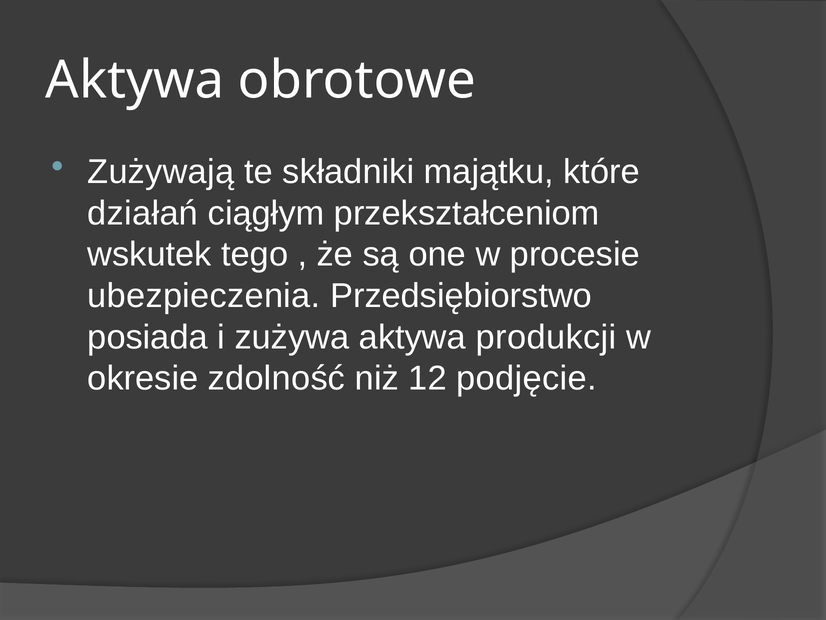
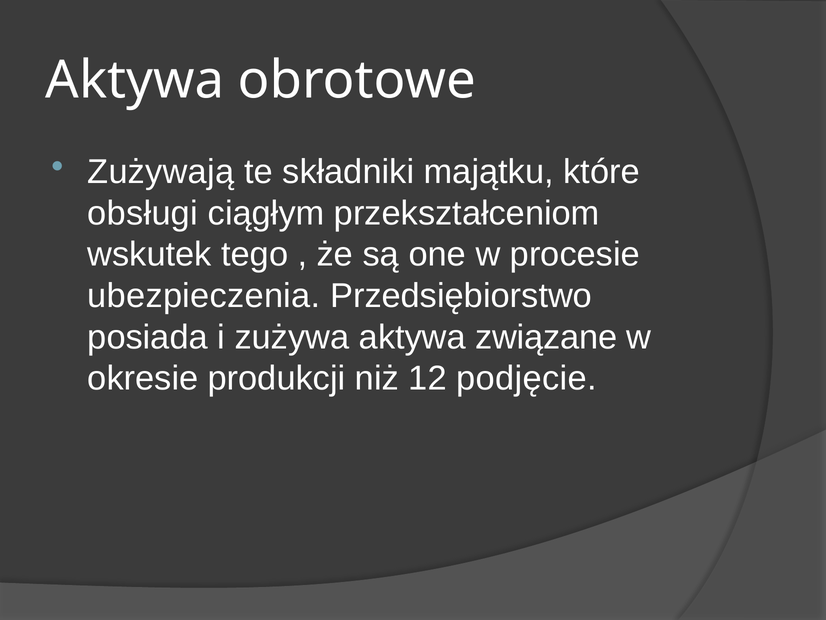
działań: działań -> obsługi (143, 213)
produkcji: produkcji -> związane (546, 337)
zdolność: zdolność -> produkcji (277, 378)
